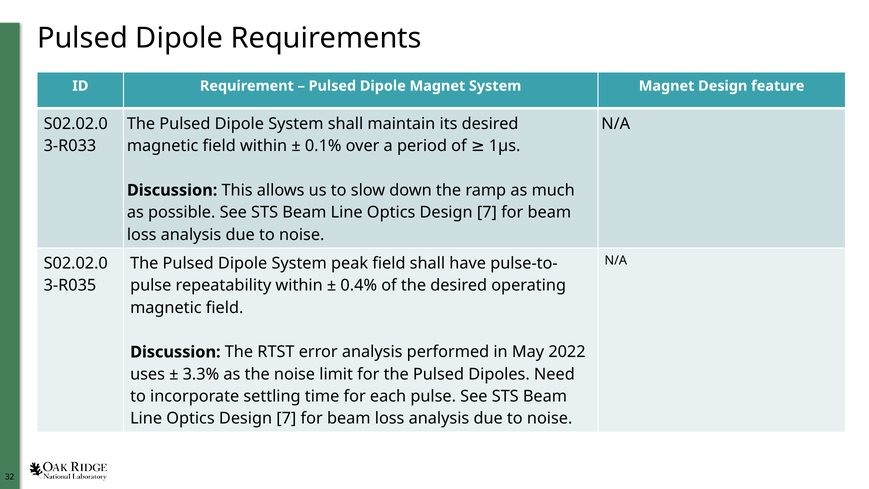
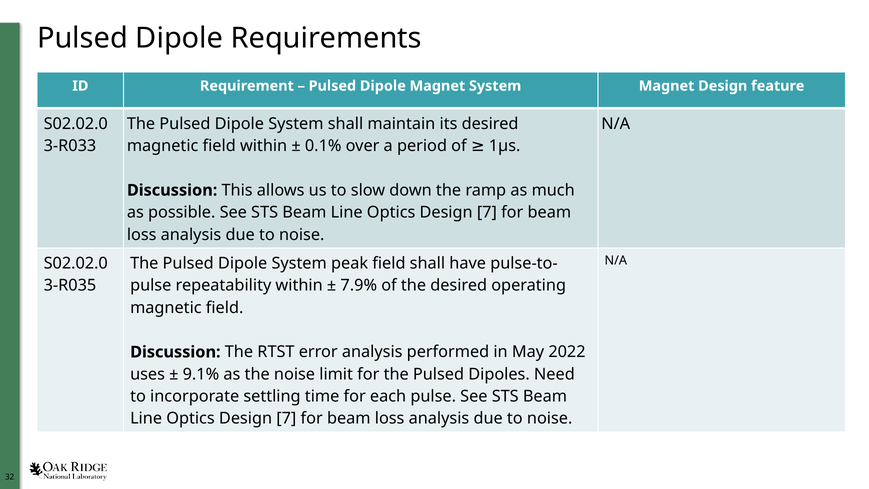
0.4%: 0.4% -> 7.9% (359, 285)
3.3%: 3.3% -> 9.1% (201, 374)
